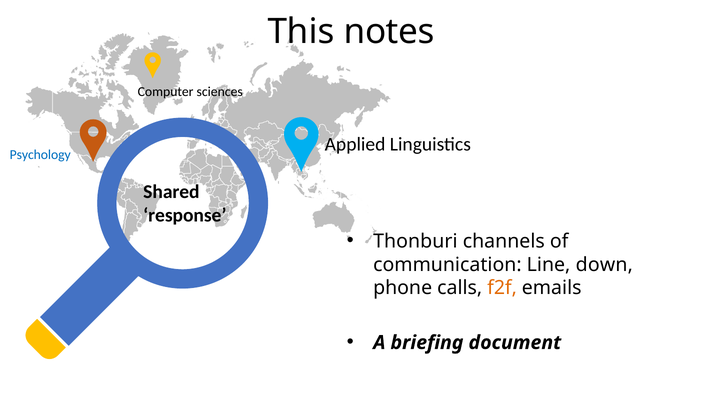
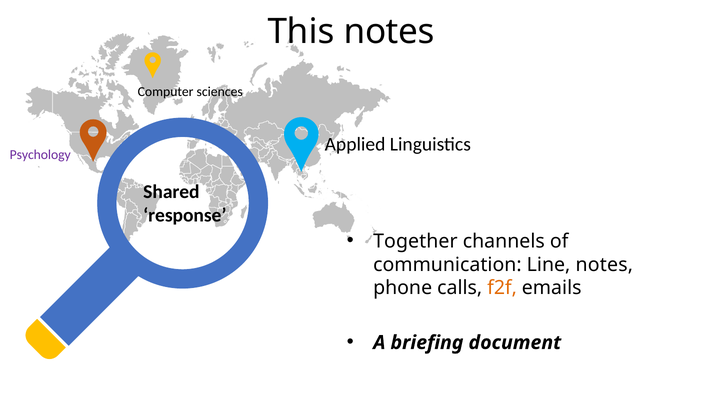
Psychology colour: blue -> purple (40, 155)
Thonburi: Thonburi -> Together (415, 241)
Line down: down -> notes (604, 264)
